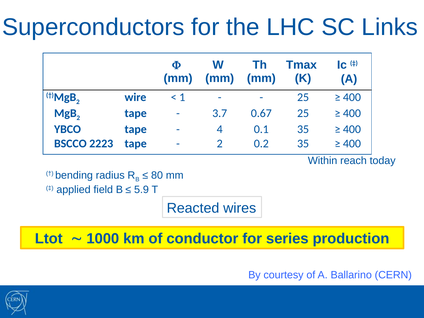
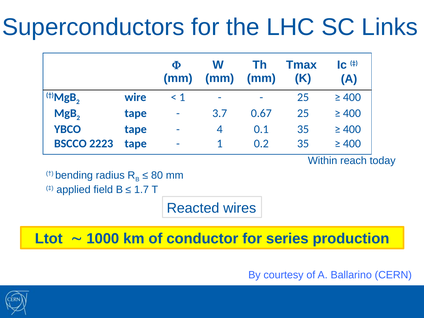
2: 2 -> 1 (220, 144)
5.9: 5.9 -> 1.7 (141, 190)
